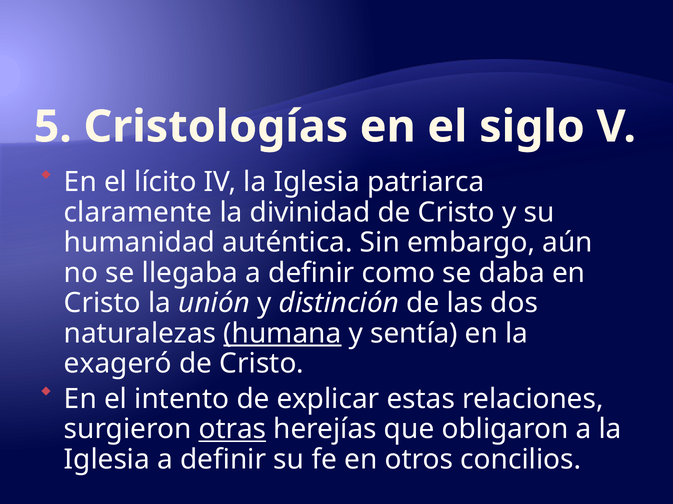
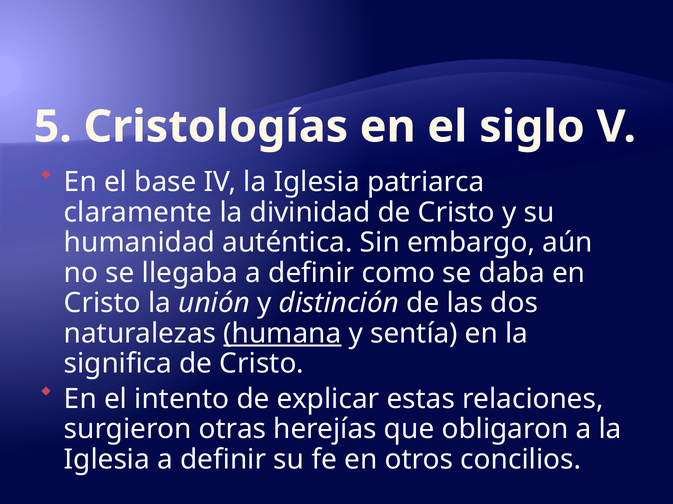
lícito: lícito -> base (165, 183)
exageró: exageró -> significa (118, 364)
otras underline: present -> none (232, 430)
